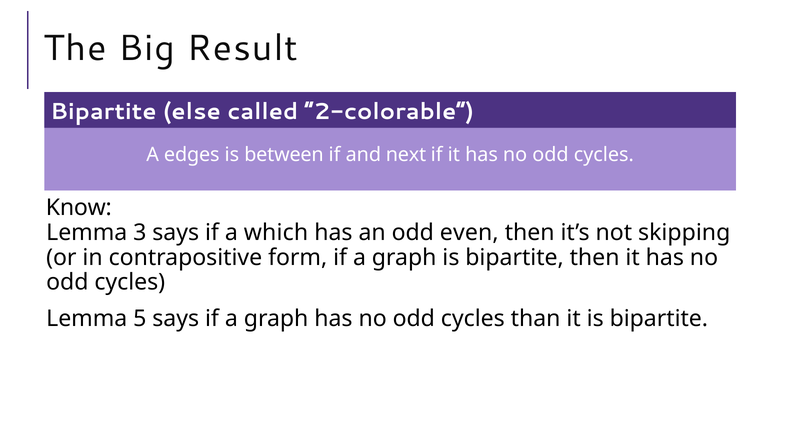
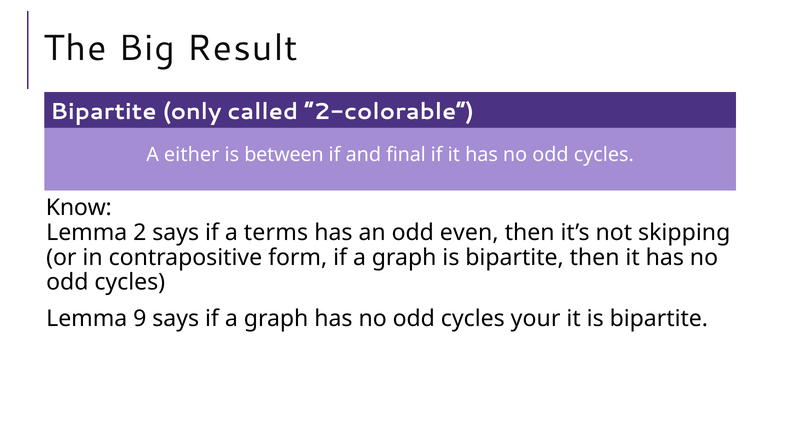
else: else -> only (192, 112)
edges: edges -> either (192, 155)
next: next -> final (406, 155)
3: 3 -> 2 (140, 232)
which: which -> terms (276, 232)
5: 5 -> 9 (140, 319)
than: than -> your (536, 319)
